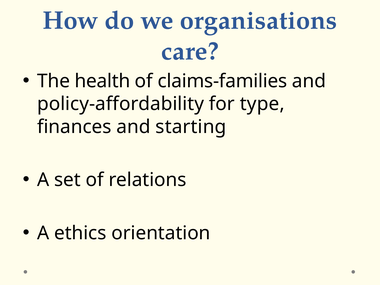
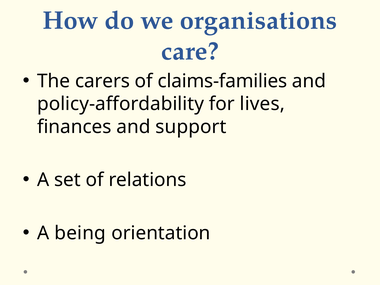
health: health -> carers (102, 81)
type: type -> lives (262, 104)
starting: starting -> support (191, 127)
ethics: ethics -> being (80, 233)
